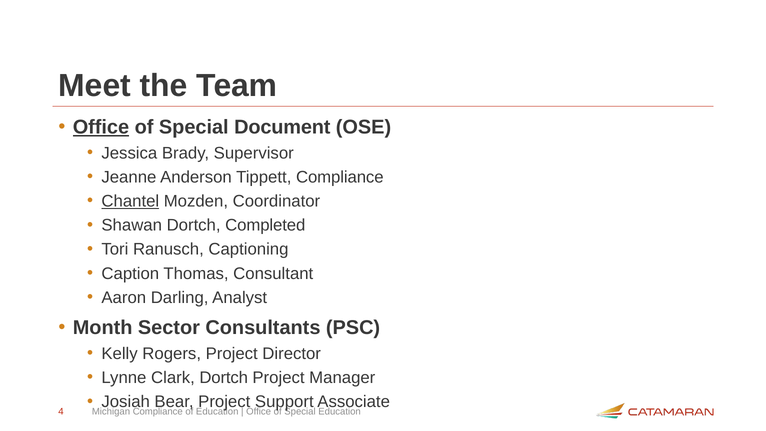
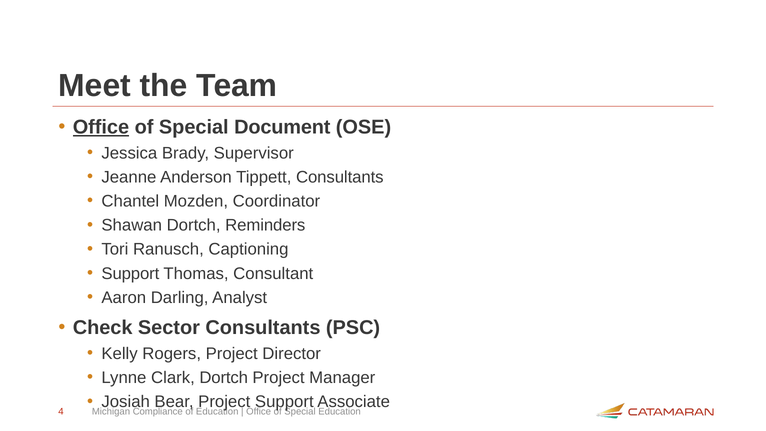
Tippett Compliance: Compliance -> Consultants (340, 177)
Chantel underline: present -> none (130, 201)
Completed: Completed -> Reminders (265, 225)
Caption: Caption -> Support (130, 273)
Month: Month -> Check (103, 328)
